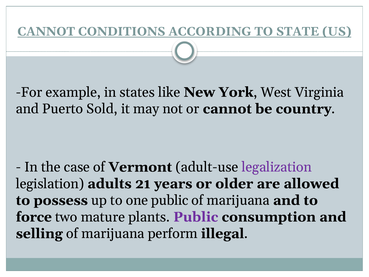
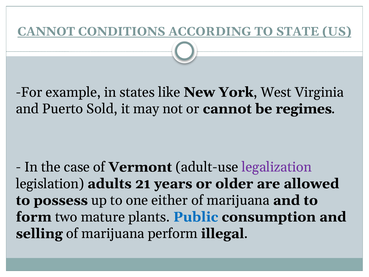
country: country -> regimes (304, 109)
one public: public -> either (170, 200)
force: force -> form (34, 217)
Public colour: purple -> blue (196, 217)
